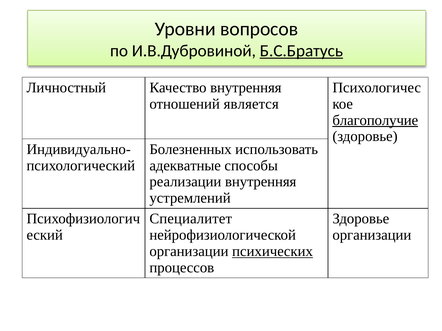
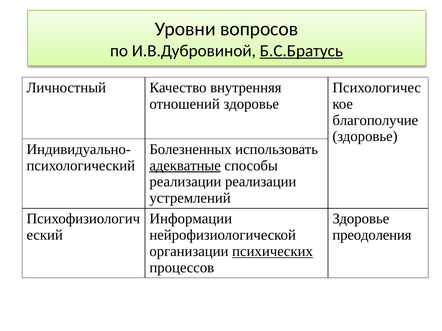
отношений является: является -> здоровье (251, 104)
благополучие underline: present -> none (375, 120)
адекватные underline: none -> present (185, 166)
реализации внутренняя: внутренняя -> реализации (261, 182)
Специалитет: Специалитет -> Информации (191, 219)
организации: организации -> преодоления (372, 235)
